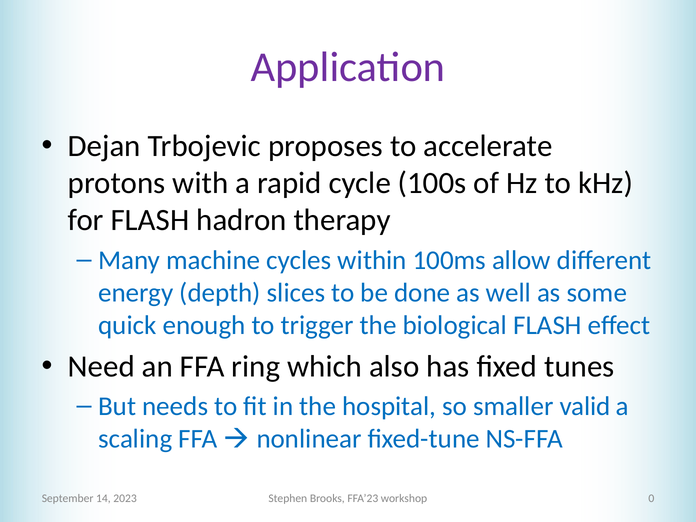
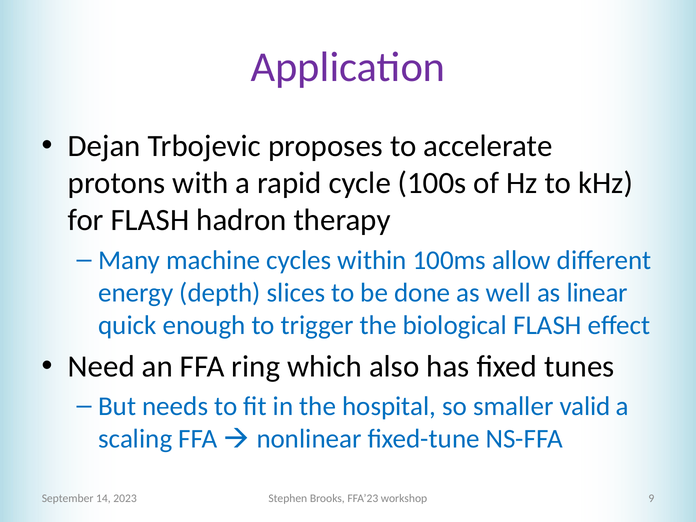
some: some -> linear (597, 293)
0: 0 -> 9 (651, 498)
